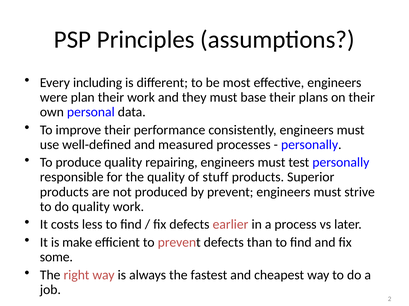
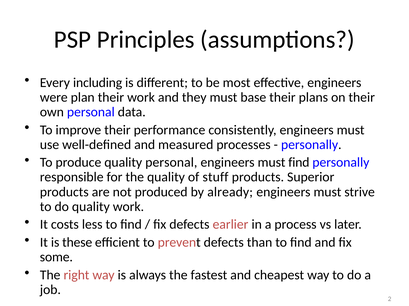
quality repairing: repairing -> personal (171, 163)
must test: test -> find (299, 163)
by prevent: prevent -> already (230, 192)
make: make -> these (77, 243)
